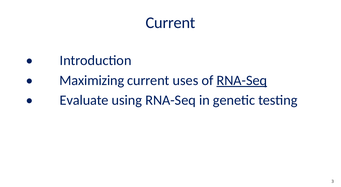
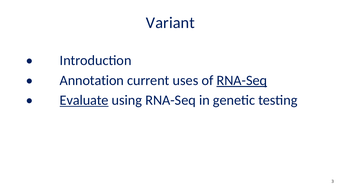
Current: Current -> Variant (170, 23)
Maximizing: Maximizing -> Annotation (92, 81)
Evaluate underline: none -> present (84, 100)
